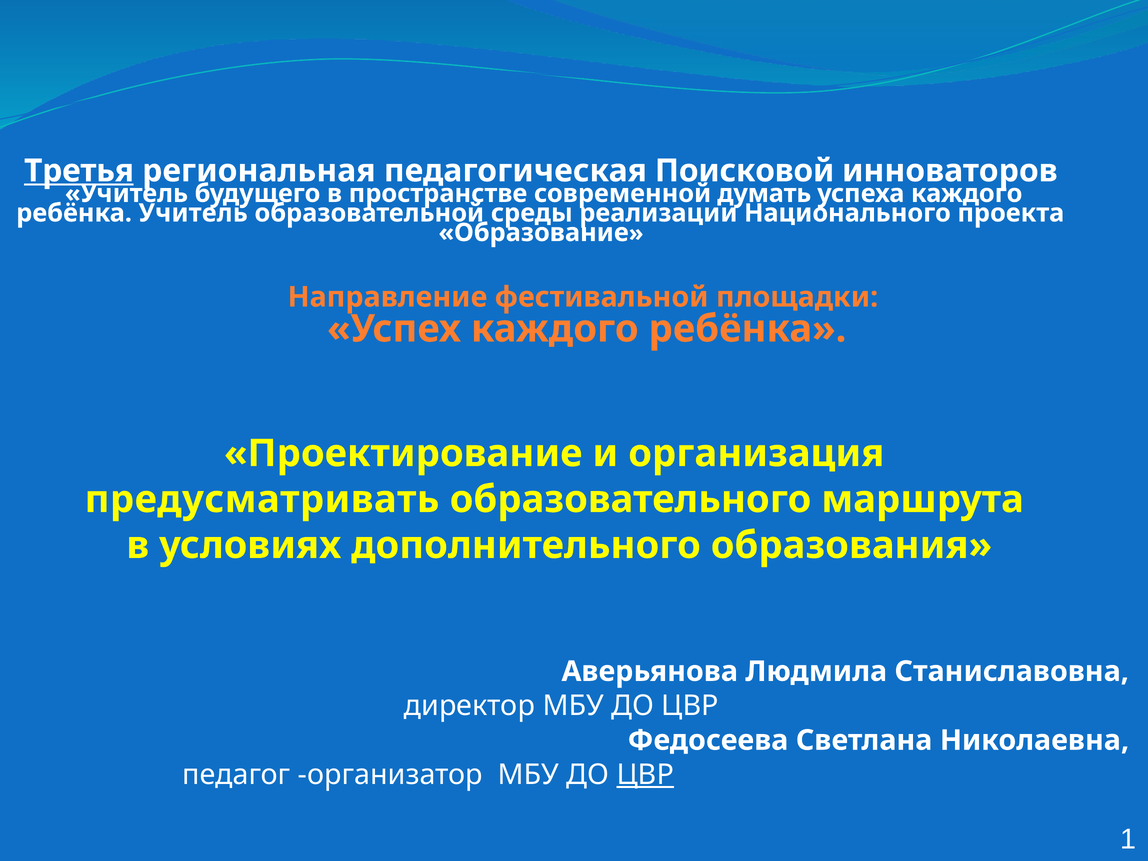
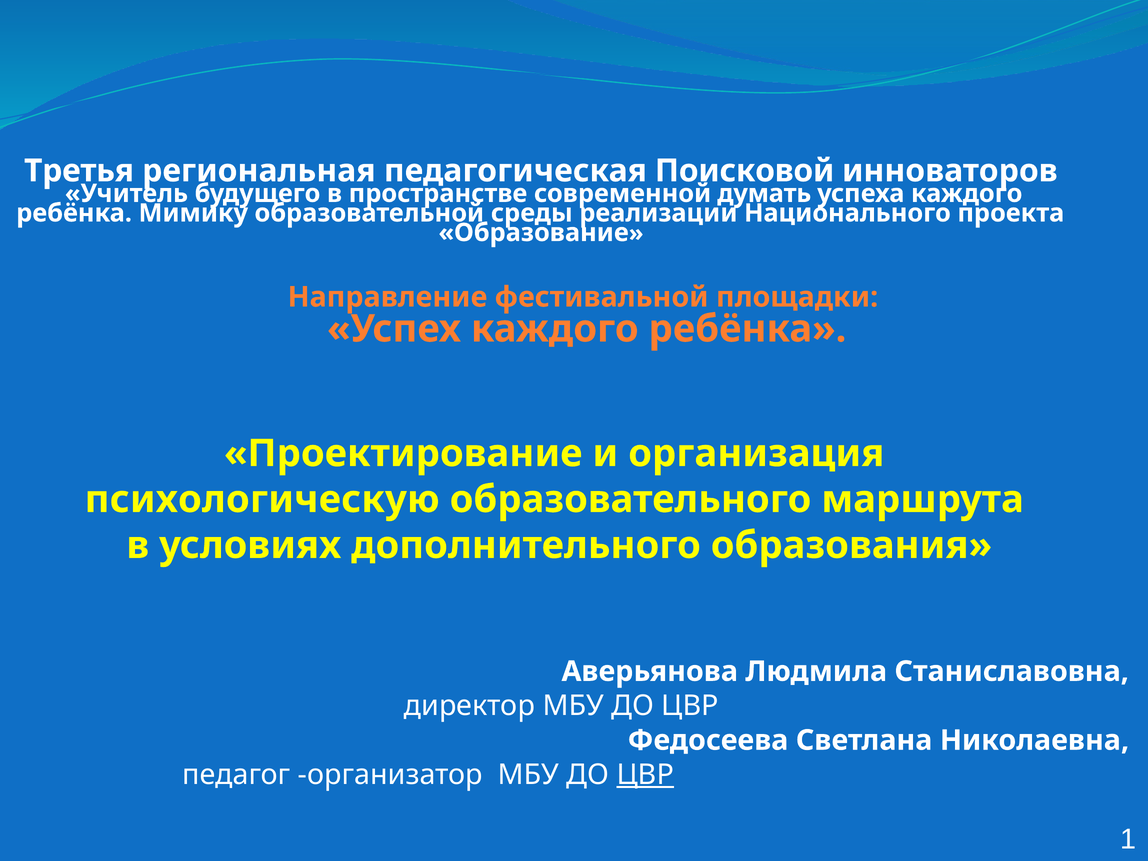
Третья underline: present -> none (79, 171)
ребёнка Учитель: Учитель -> Мимику (193, 213)
предусматривать: предусматривать -> психологическую (262, 499)
